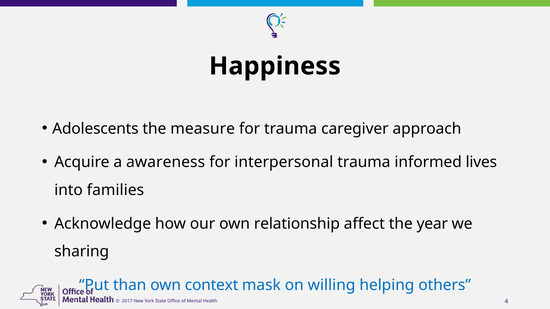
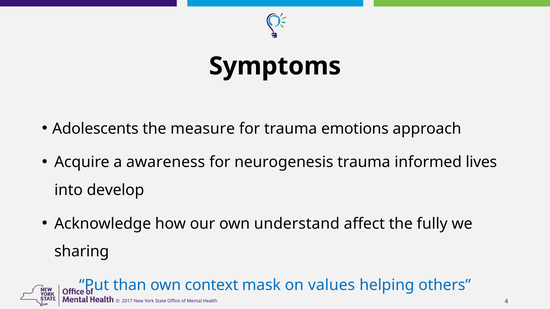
Happiness: Happiness -> Symptoms (275, 66)
caregiver: caregiver -> emotions (355, 129)
interpersonal: interpersonal -> neurogenesis (284, 162)
families: families -> develop (116, 190)
relationship: relationship -> understand (297, 224)
year: year -> fully (432, 224)
willing: willing -> values (332, 285)
